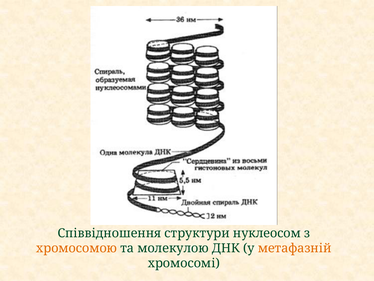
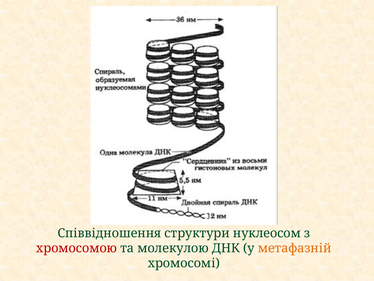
хромосомою colour: orange -> red (77, 248)
